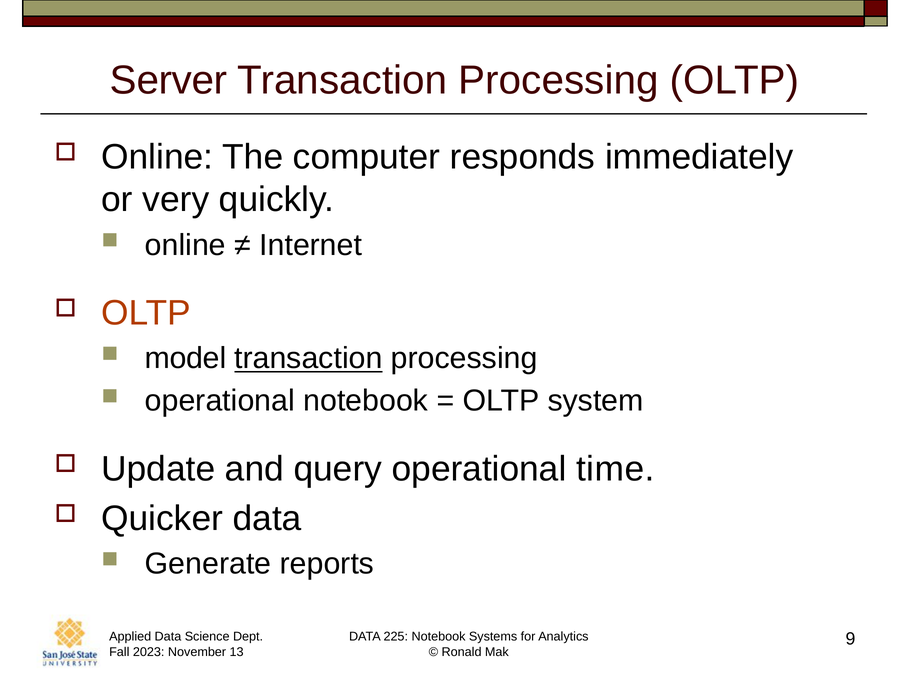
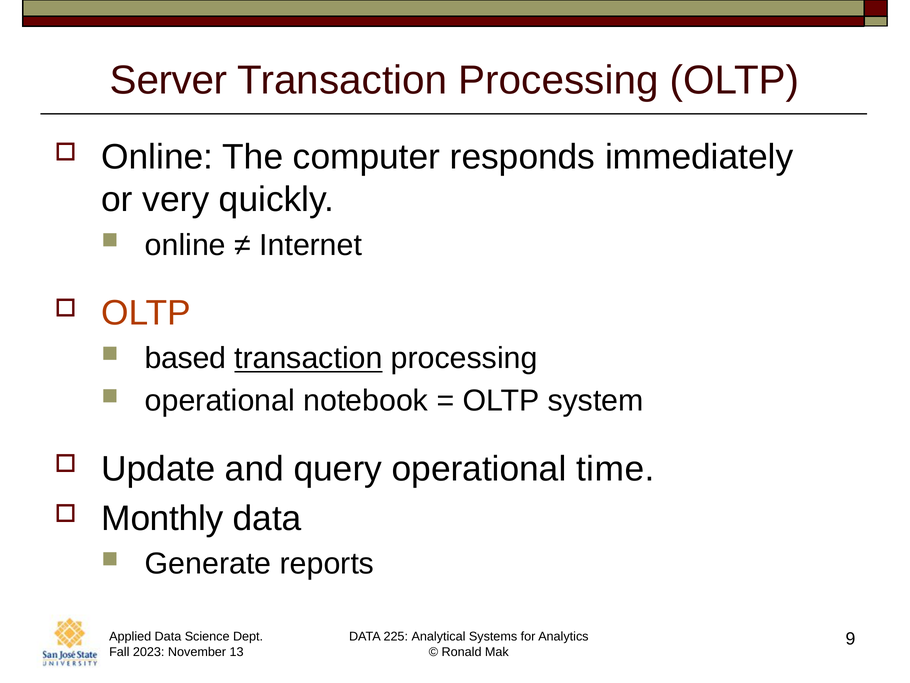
model: model -> based (186, 358)
Quicker: Quicker -> Monthly (162, 518)
Notebook: Notebook -> Analytical (439, 636)
